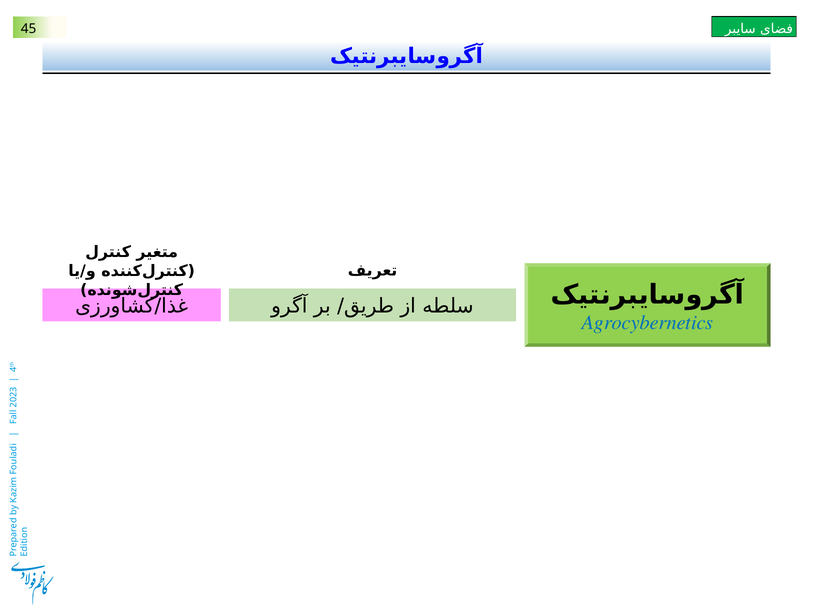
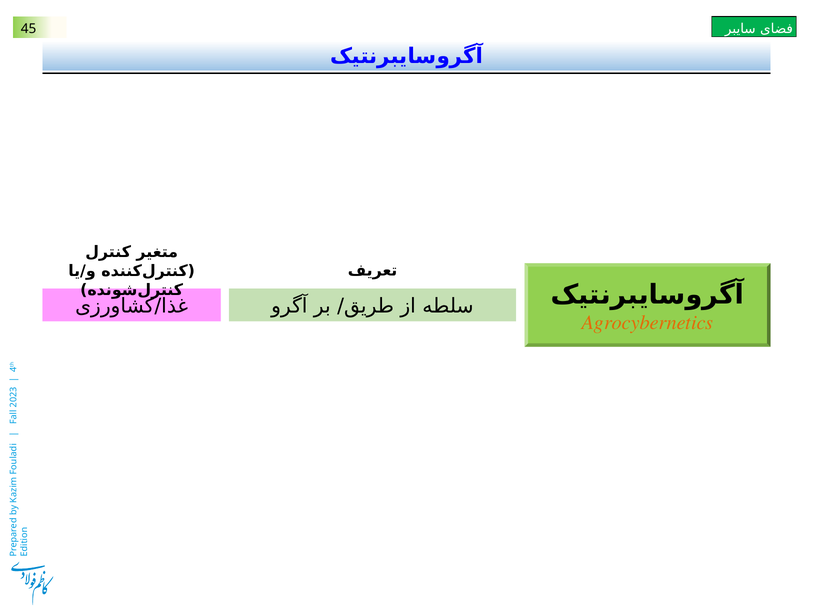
Agrocybernetics colour: blue -> orange (648, 323)
